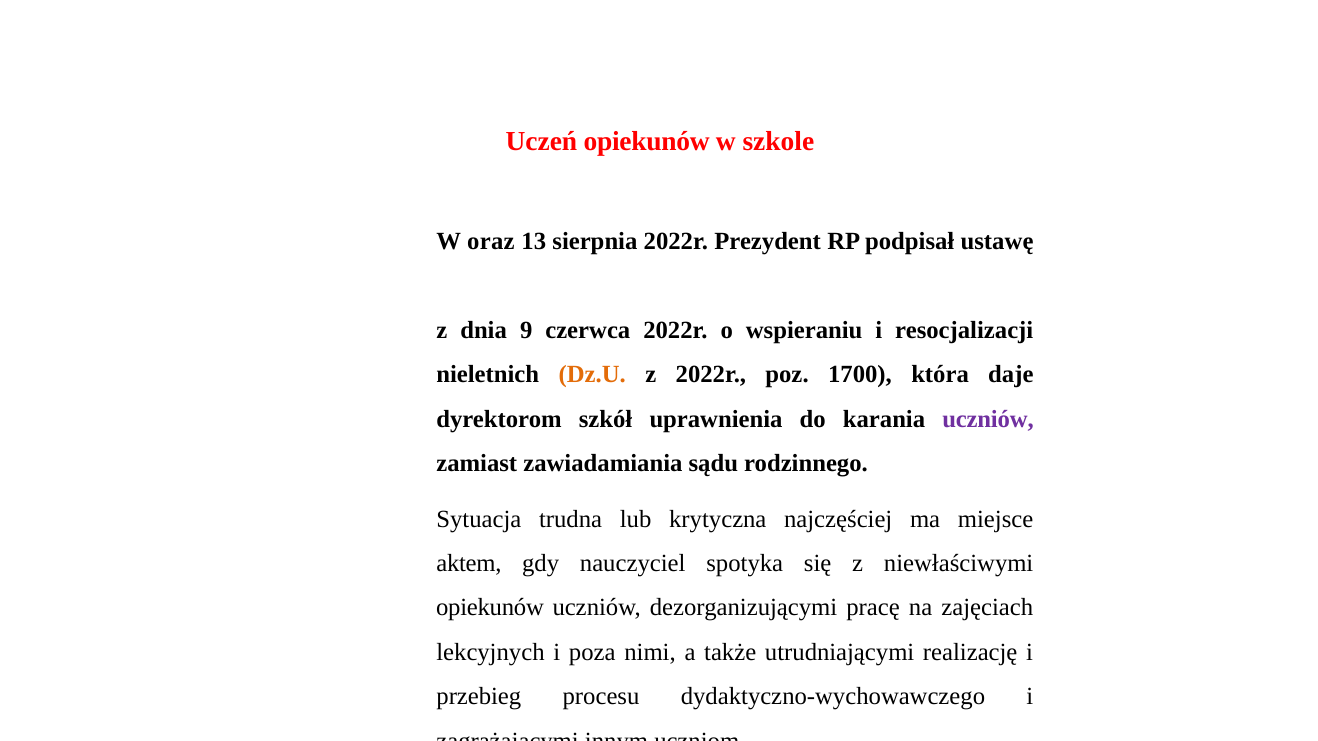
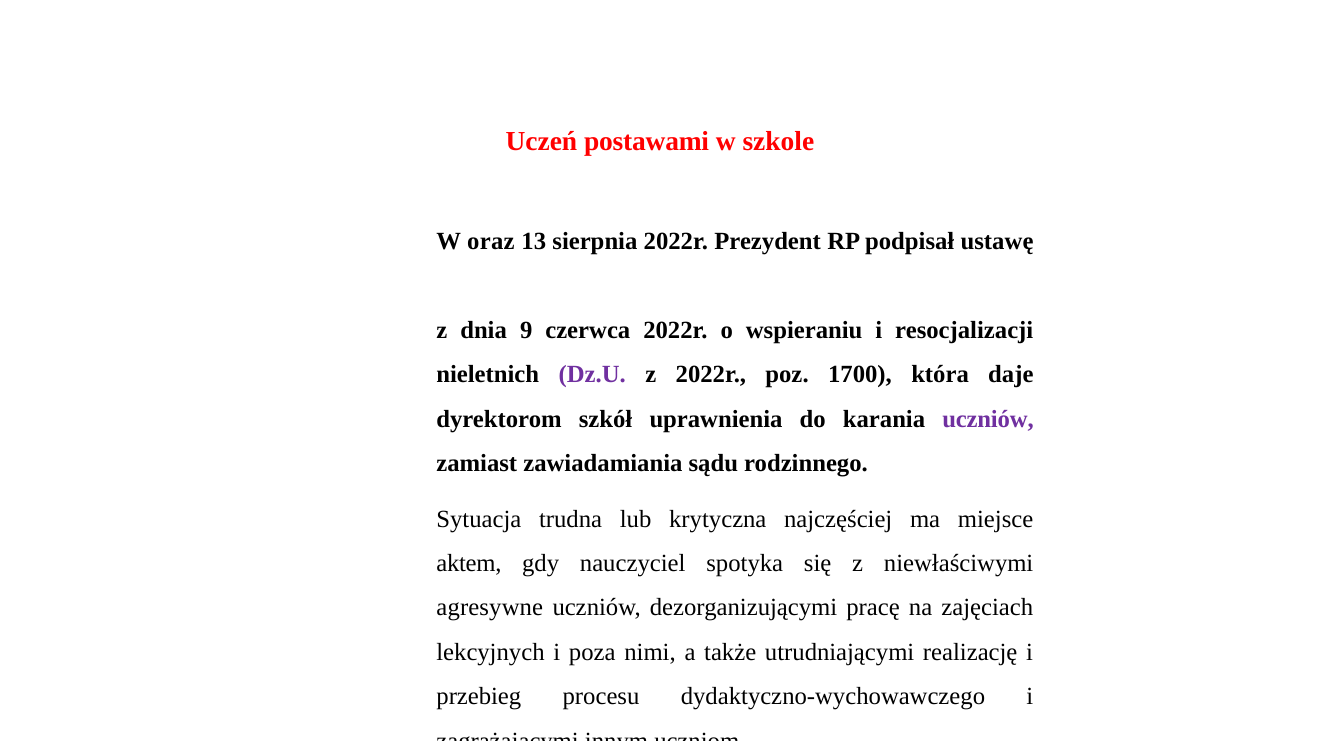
Uczeń opiekunów: opiekunów -> postawami (647, 142)
Dz.U colour: orange -> purple (592, 375)
opiekunów: opiekunów -> agresywne (490, 608)
